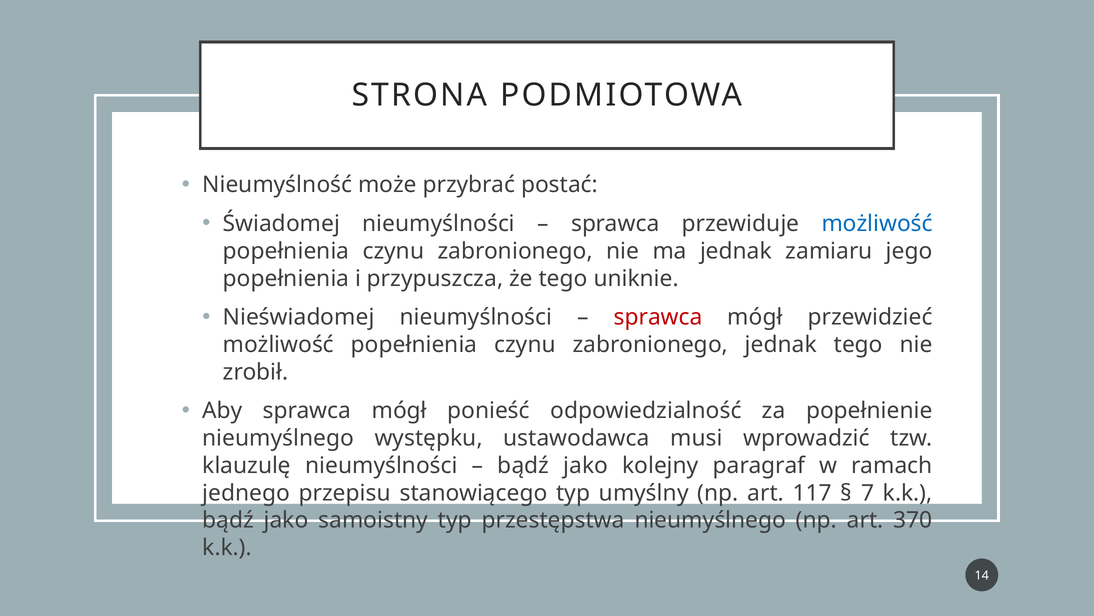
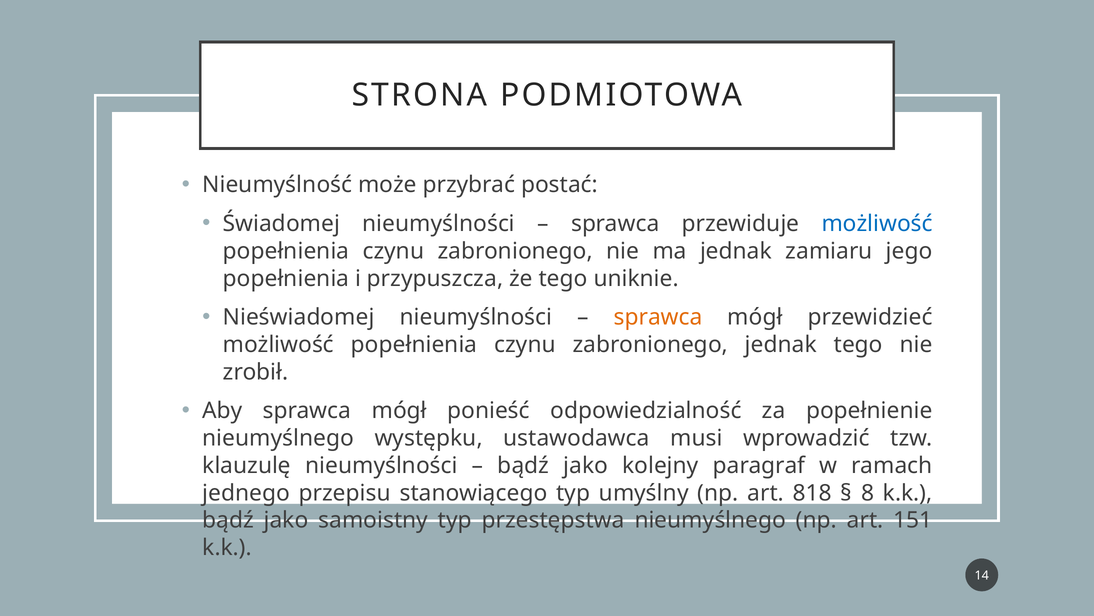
sprawca colour: red -> orange (658, 317)
117: 117 -> 818 (812, 493)
7: 7 -> 8 (868, 493)
370: 370 -> 151 (913, 520)
